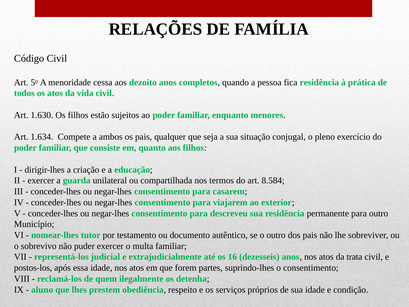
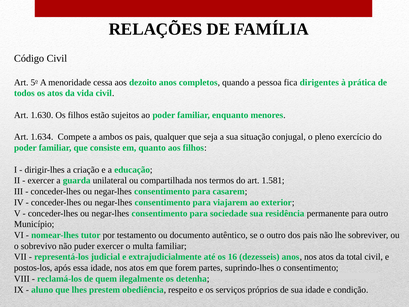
fica residência: residência -> dirigentes (319, 82)
8.584: 8.584 -> 1.581 (273, 180)
descreveu: descreveu -> sociedade (229, 213)
trata: trata -> total (354, 257)
